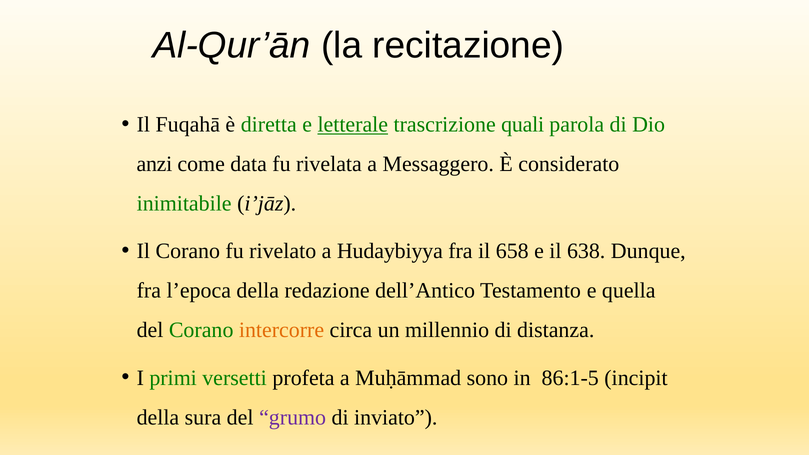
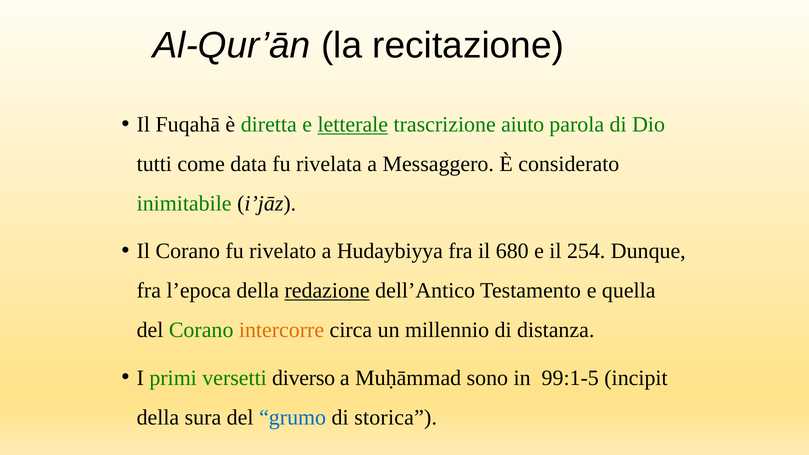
quali: quali -> aiuto (523, 125)
anzi: anzi -> tutti (154, 164)
658: 658 -> 680 (512, 251)
638: 638 -> 254 (586, 251)
redazione underline: none -> present (327, 291)
profeta: profeta -> diverso (304, 378)
86:1-5: 86:1-5 -> 99:1-5 (570, 378)
grumo colour: purple -> blue (293, 417)
inviato: inviato -> storica (396, 417)
